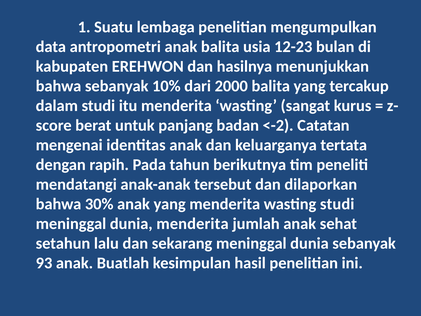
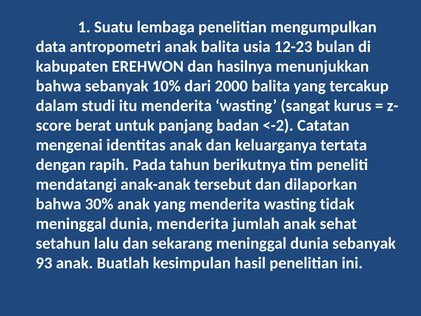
wasting studi: studi -> tidak (337, 204)
